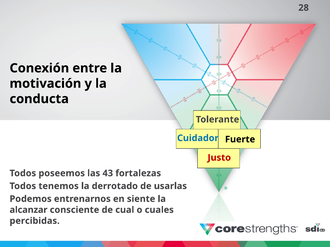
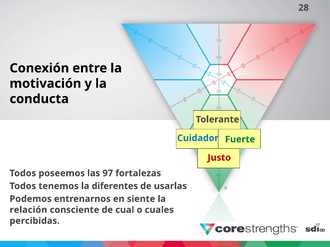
Fuerte colour: black -> green (240, 140)
43: 43 -> 97 (108, 174)
derrotado: derrotado -> diferentes (115, 186)
alcanzar: alcanzar -> relación (28, 210)
